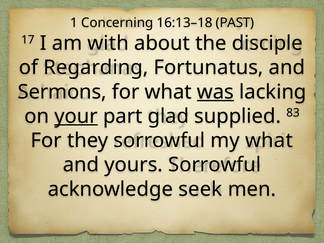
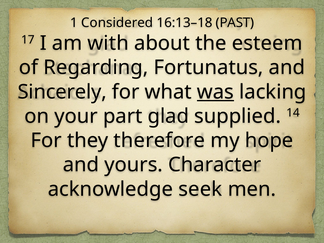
Concerning: Concerning -> Considered (117, 23)
disciple: disciple -> esteem (267, 43)
Sermons: Sermons -> Sincerely (62, 92)
your underline: present -> none (76, 116)
83: 83 -> 14 (293, 113)
they sorrowful: sorrowful -> therefore (159, 140)
my what: what -> hope (269, 140)
yours Sorrowful: Sorrowful -> Character (215, 165)
